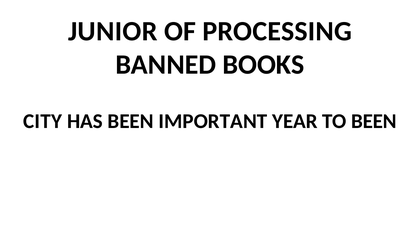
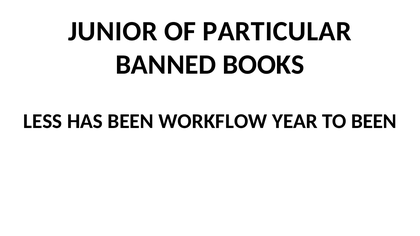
PROCESSING: PROCESSING -> PARTICULAR (277, 31)
CITY: CITY -> LESS (43, 121)
IMPORTANT: IMPORTANT -> WORKFLOW (213, 121)
